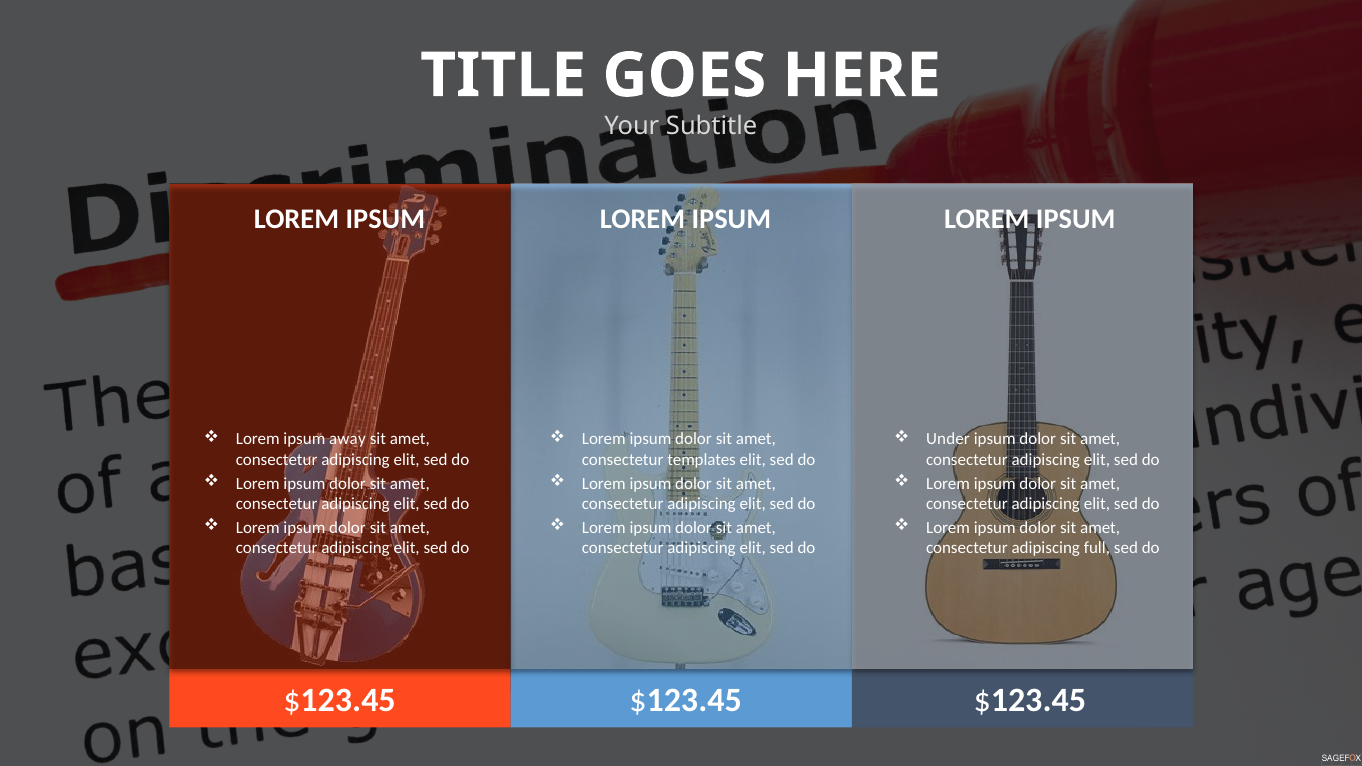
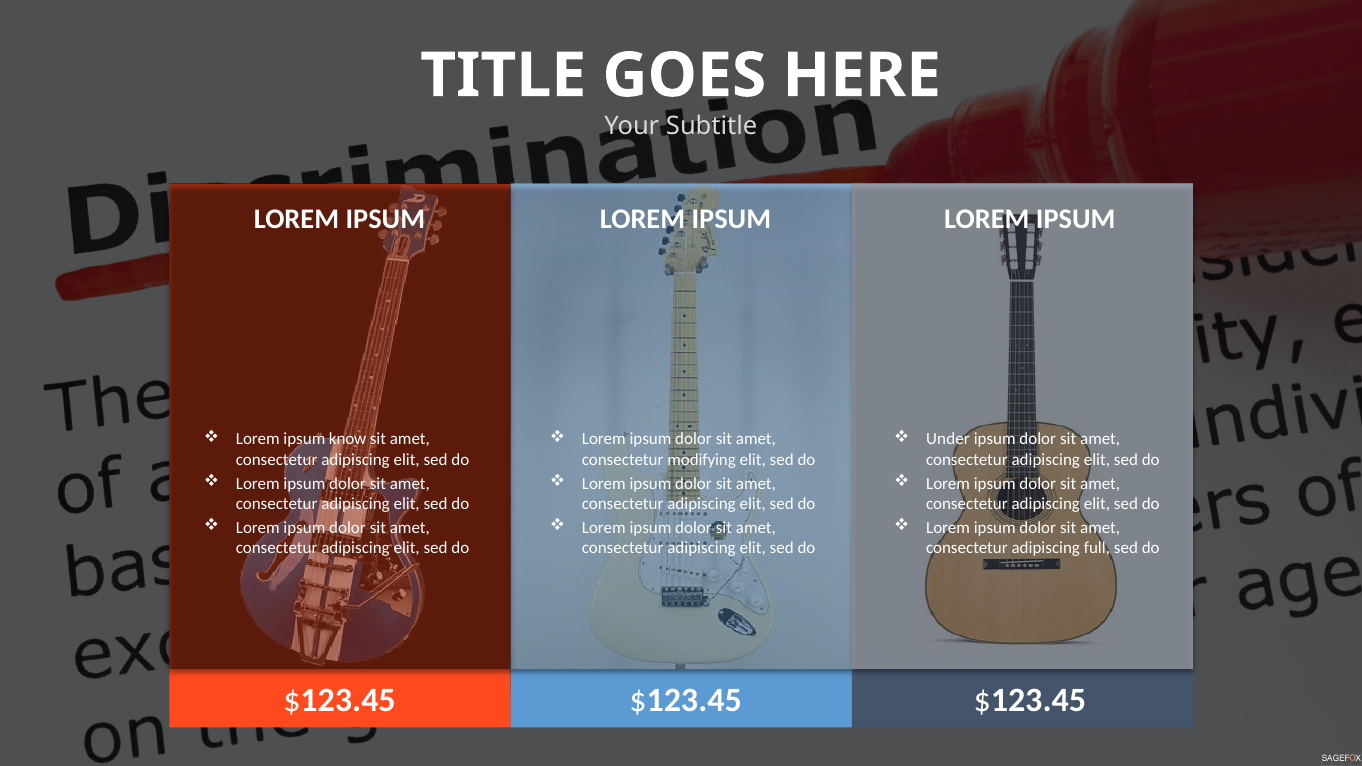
away: away -> know (348, 439)
templates: templates -> modifying (702, 460)
